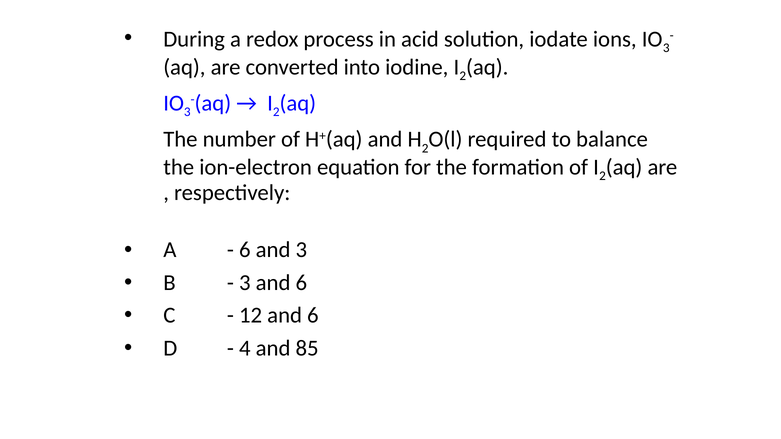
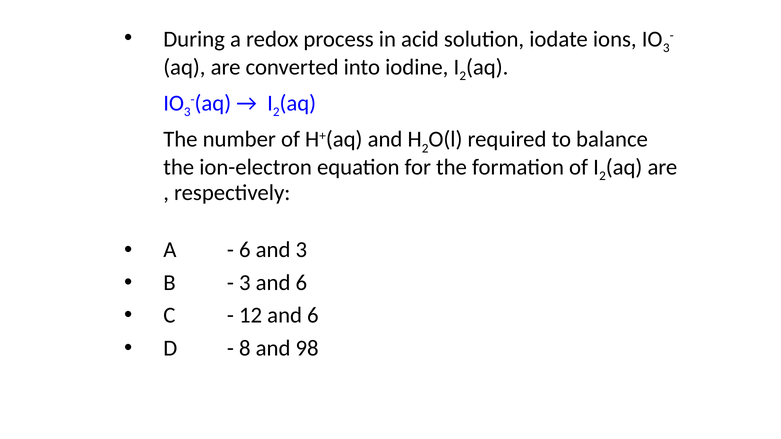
4: 4 -> 8 (245, 348)
85: 85 -> 98 (307, 348)
